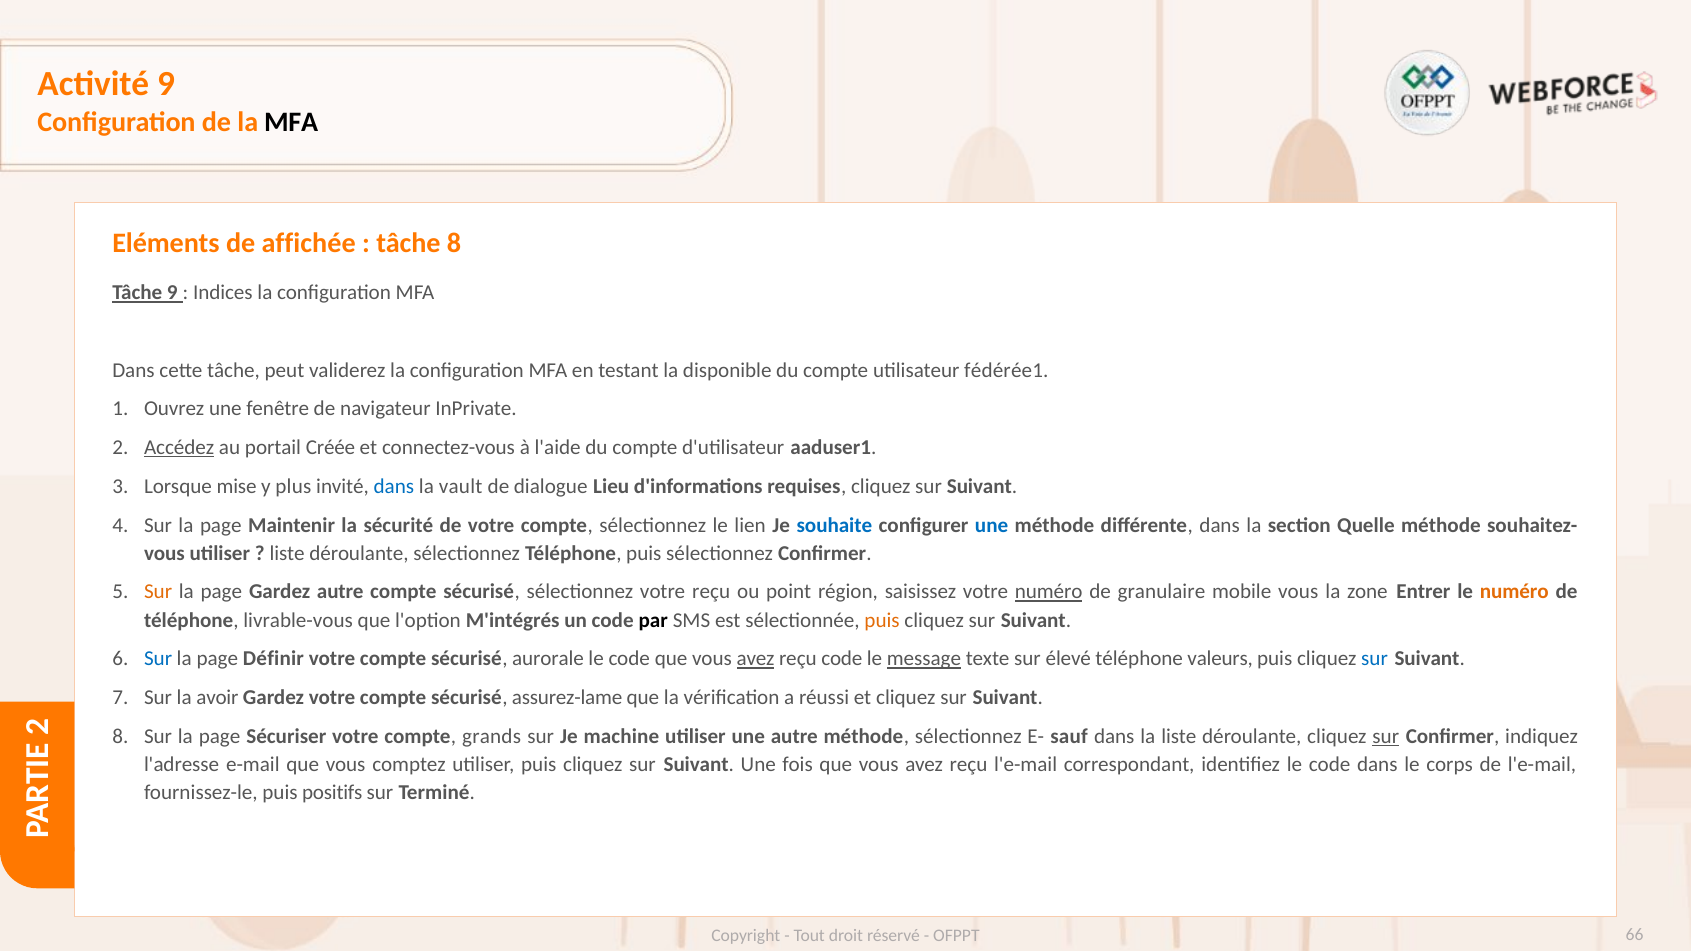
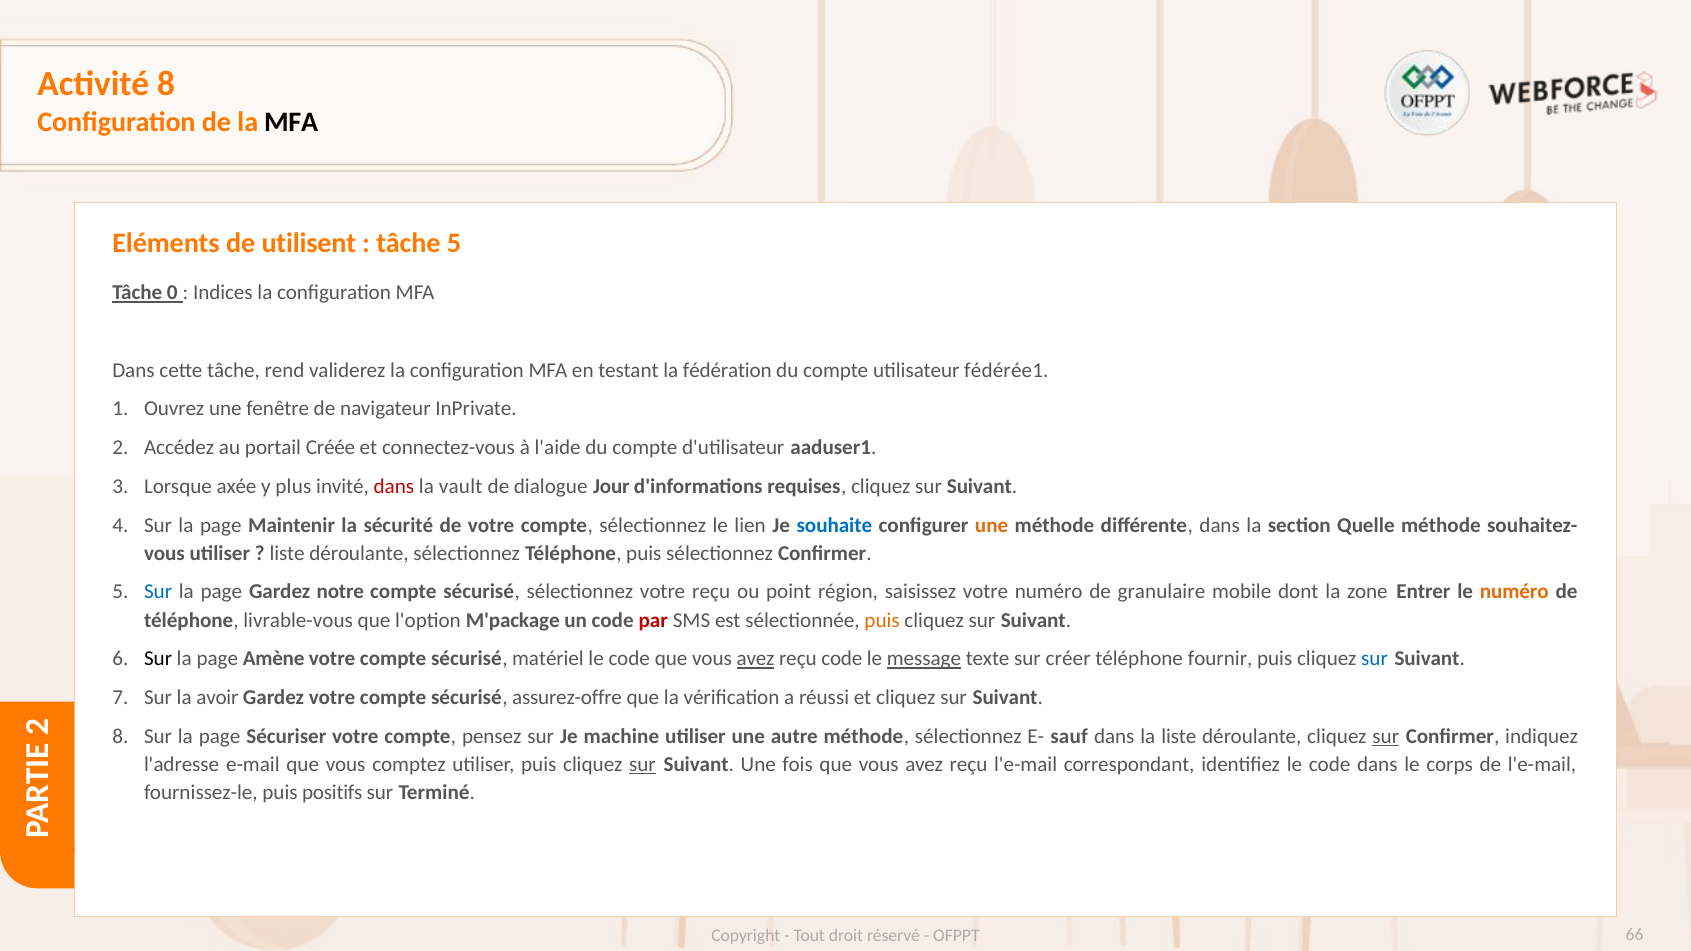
Activité 9: 9 -> 8 (166, 84)
affichée: affichée -> utilisent (309, 244)
tâche 8: 8 -> 5 (454, 244)
Tâche 9: 9 -> 0 (172, 293)
peut: peut -> rend (285, 370)
disponible: disponible -> fédération (727, 370)
Accédez underline: present -> none (179, 448)
mise: mise -> axée (237, 486)
dans colour: blue -> red (394, 486)
Lieu: Lieu -> Jour (611, 486)
une colour: blue -> orange (992, 525)
Sur colour: orange -> blue (158, 592)
Gardez autre: autre -> notre (340, 592)
numéro underline: present -> none (1049, 592)
mobile vous: vous -> dont (1298, 592)
M'intégrés: M'intégrés -> M'package (513, 620)
par colour: black -> red (653, 620)
Sur colour: blue -> black (158, 659)
Définir: Définir -> Amène (274, 659)
aurorale: aurorale -> matériel (548, 659)
élevé: élevé -> créer (1068, 659)
valeurs: valeurs -> fournir (1220, 659)
assurez-lame: assurez-lame -> assurez-offre (567, 698)
grands: grands -> pensez (492, 736)
sur underline: none -> present (642, 765)
